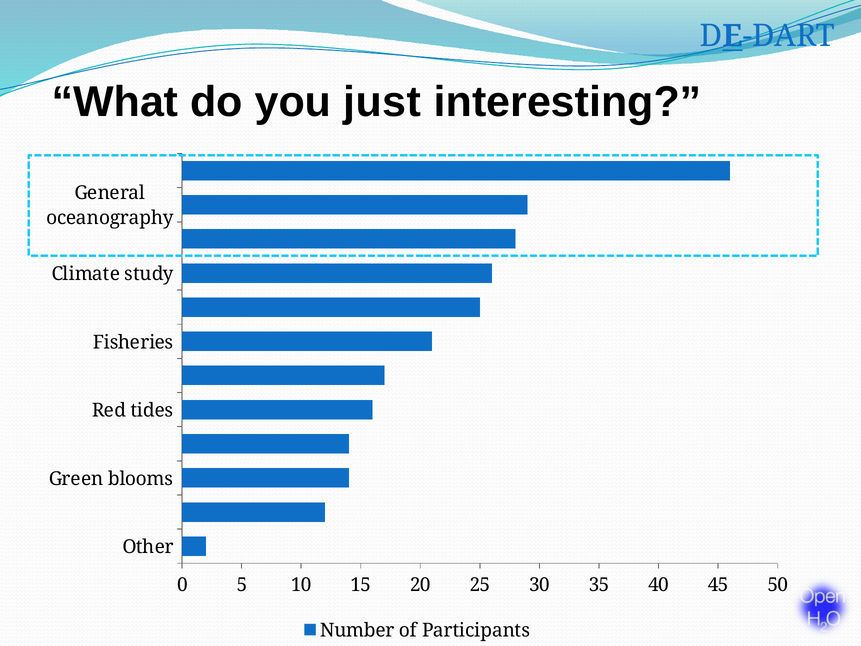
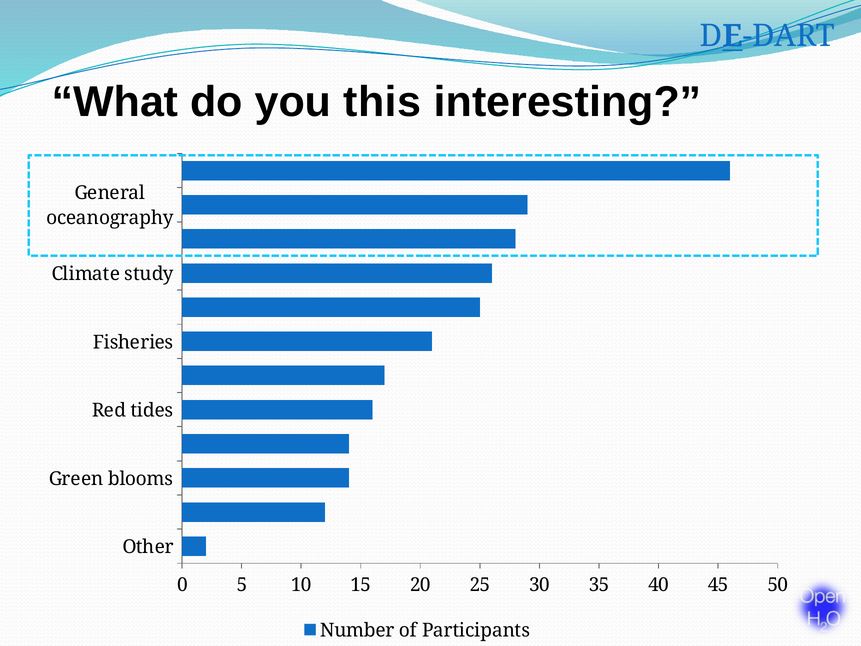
just: just -> this (382, 102)
